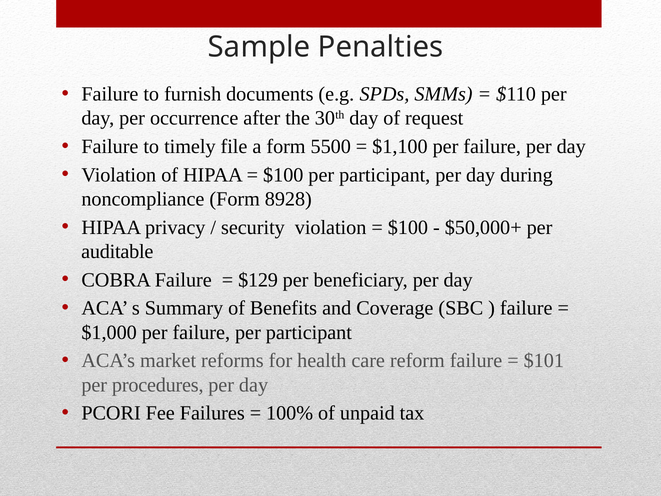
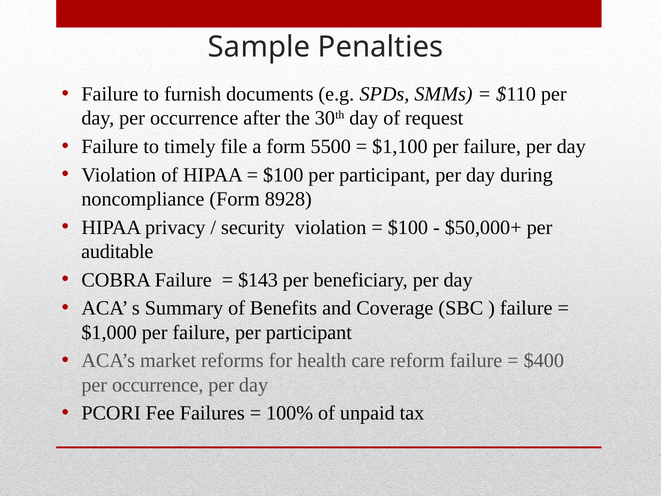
$129: $129 -> $143 (258, 280)
$101: $101 -> $400 (544, 361)
procedures: procedures -> occurrence (158, 385)
